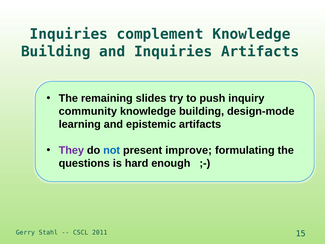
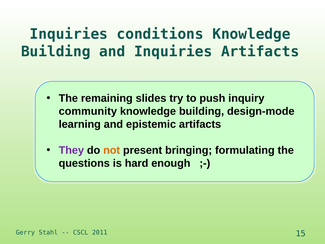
complement: complement -> conditions (160, 34)
not colour: blue -> orange (112, 150)
improve: improve -> bringing (189, 150)
